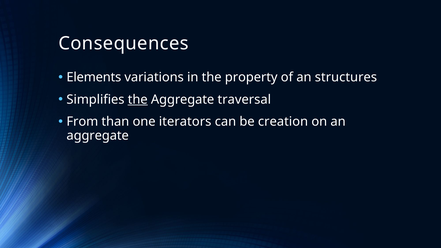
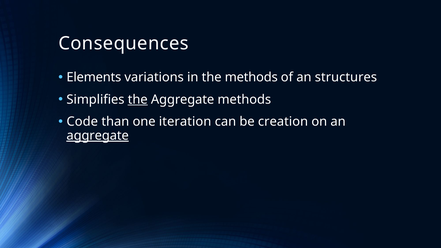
the property: property -> methods (251, 77)
Aggregate traversal: traversal -> methods (244, 100)
From: From -> Code (82, 122)
iterators: iterators -> iteration (185, 122)
aggregate underline: none -> present (98, 136)
